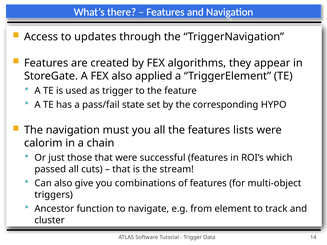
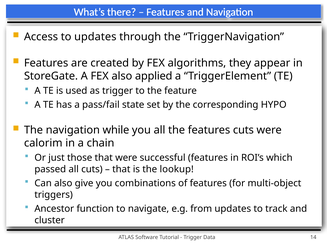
must: must -> while (116, 130)
features lists: lists -> cuts (243, 130)
stream: stream -> lookup (177, 169)
from element: element -> updates (233, 209)
